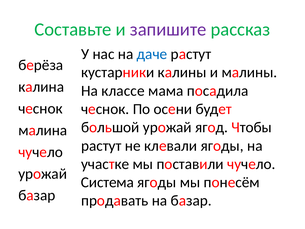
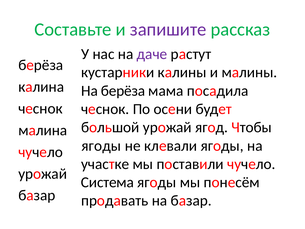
даче colour: blue -> purple (152, 54)
На классе: классе -> берёза (123, 91)
растут: растут -> ягоды (101, 146)
